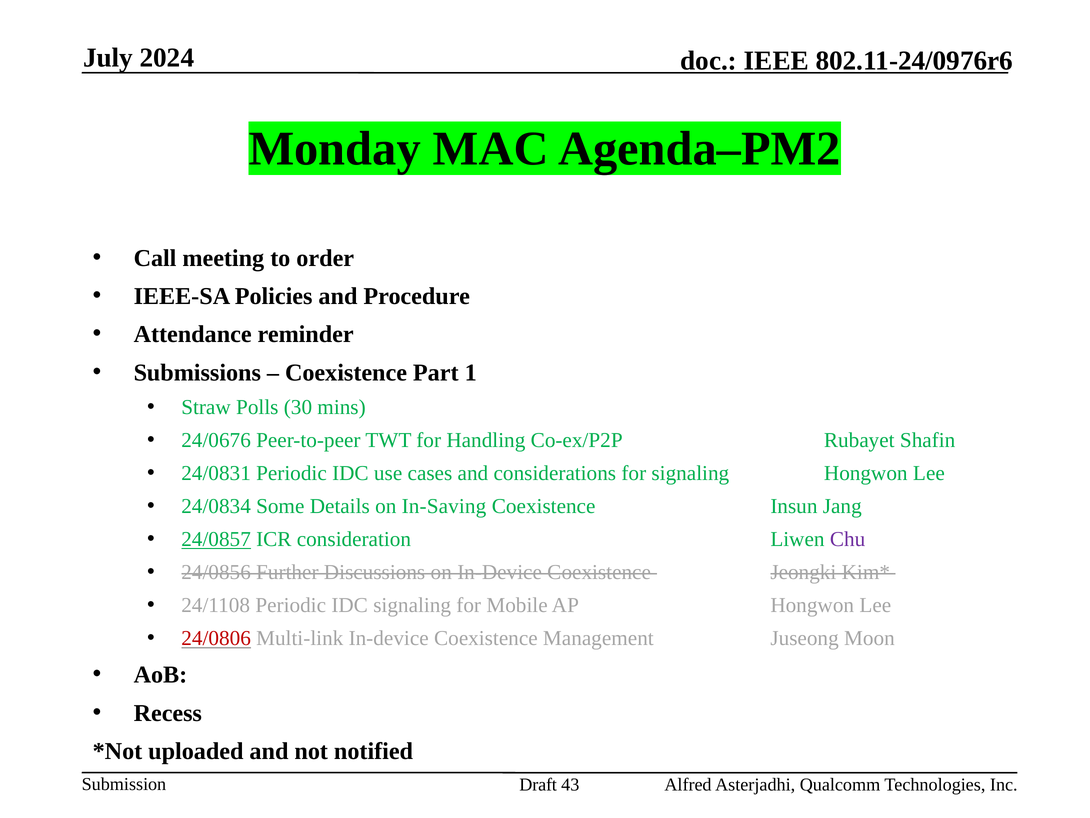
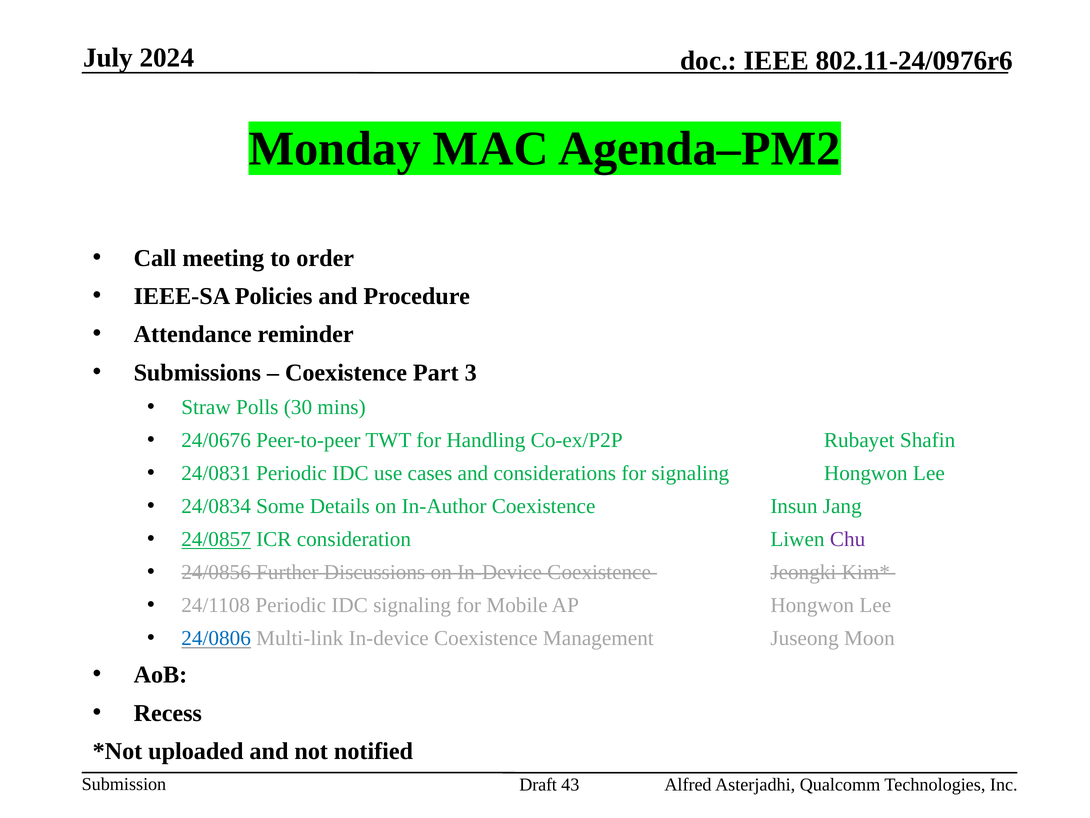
1: 1 -> 3 (471, 372)
In-Saving: In-Saving -> In-Author (444, 506)
24/0806 colour: red -> blue (216, 638)
